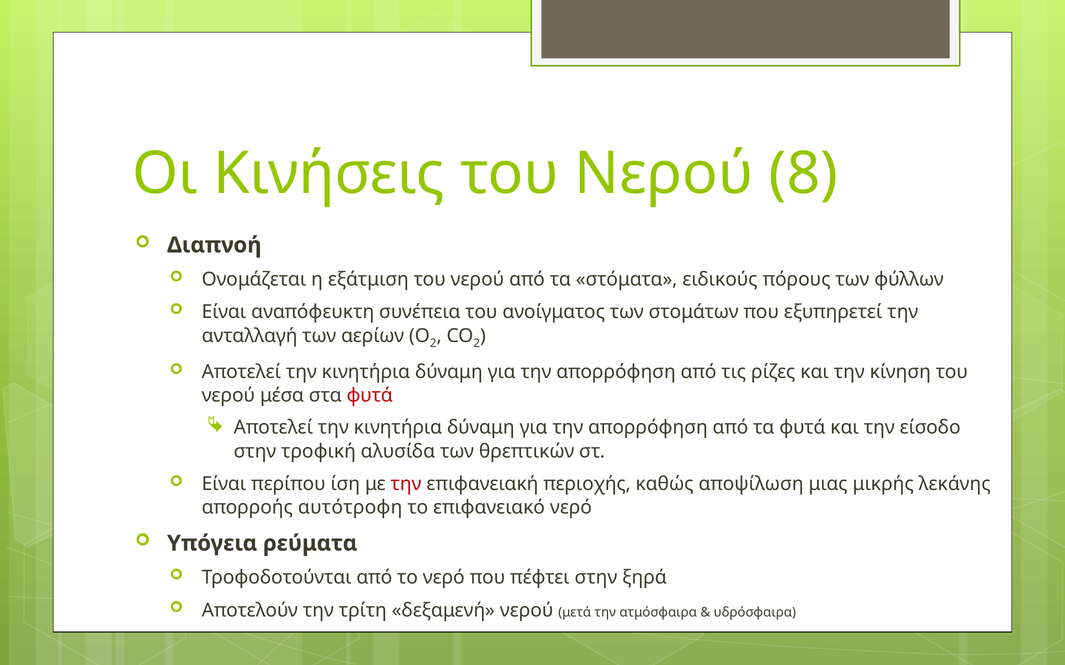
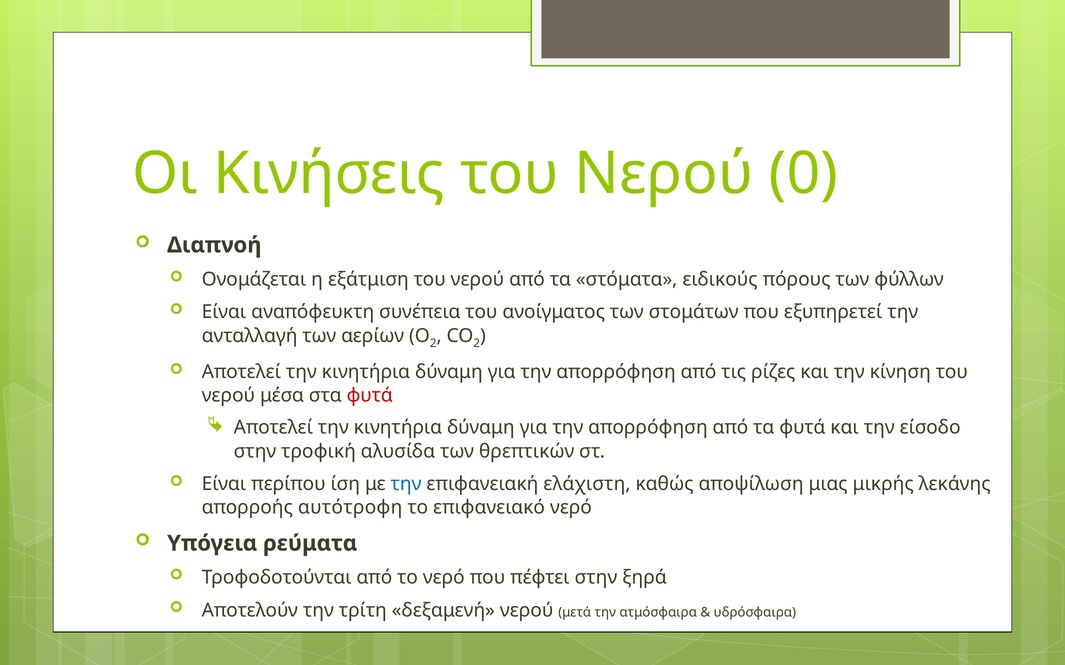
8: 8 -> 0 (803, 174)
την colour: red -> blue (406, 484)
περιοχής: περιοχής -> ελάχιστη (587, 484)
